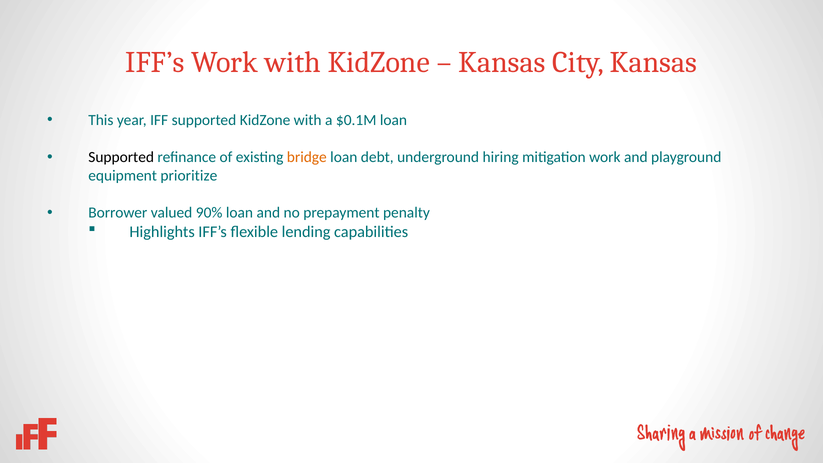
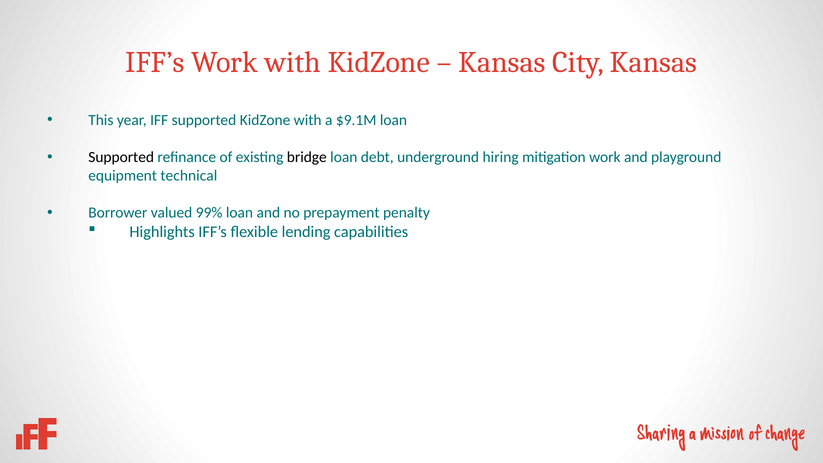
$0.1M: $0.1M -> $9.1M (356, 120)
bridge colour: orange -> black (307, 157)
prioritize: prioritize -> technical (189, 176)
90%: 90% -> 99% (209, 213)
